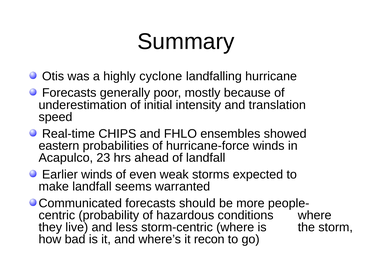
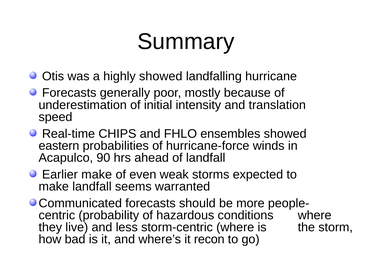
highly cyclone: cyclone -> showed (161, 76)
23: 23 -> 90 (103, 158)
Earlier winds: winds -> make (97, 174)
